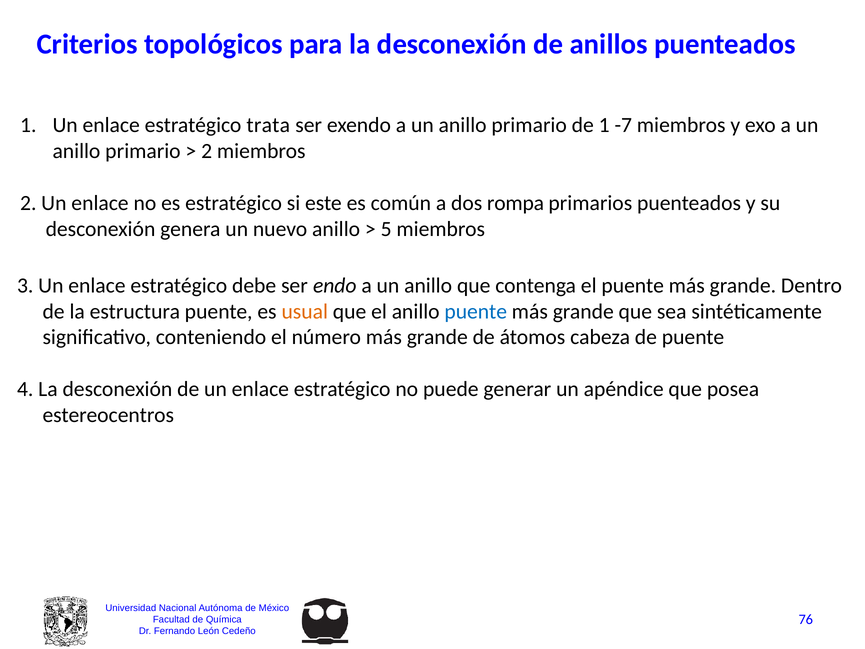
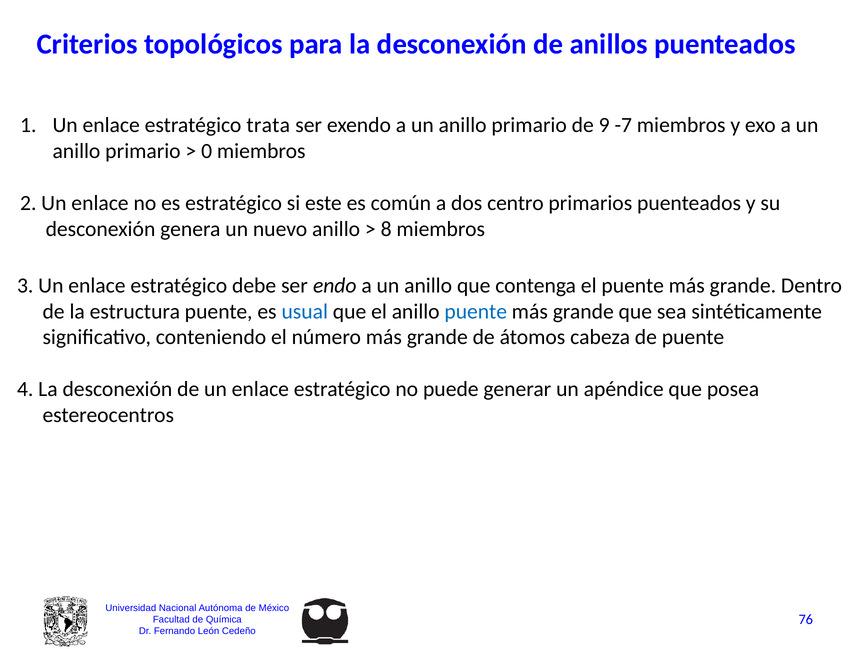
de 1: 1 -> 9 (604, 125)
2: 2 -> 0 (207, 151)
rompa: rompa -> centro (515, 203)
5: 5 -> 8 (386, 229)
usual colour: orange -> blue (305, 311)
